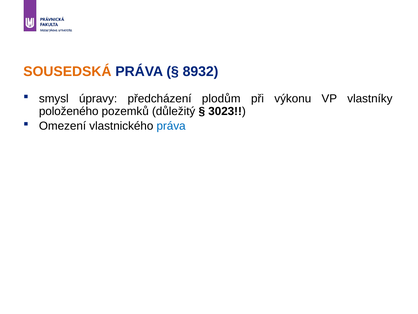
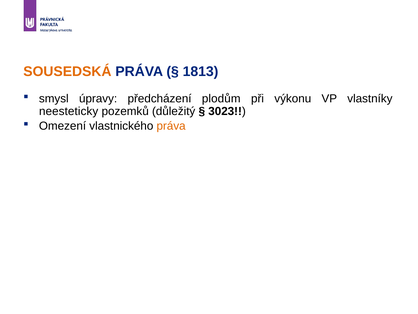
8932: 8932 -> 1813 (201, 72)
položeného: položeného -> neesteticky (69, 111)
práva colour: blue -> orange (171, 126)
